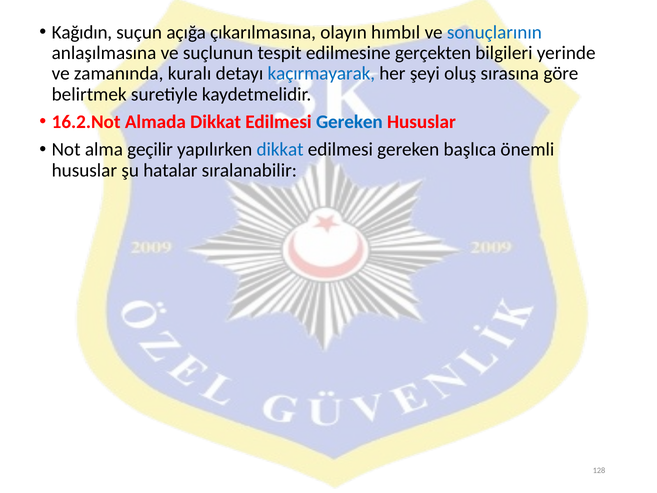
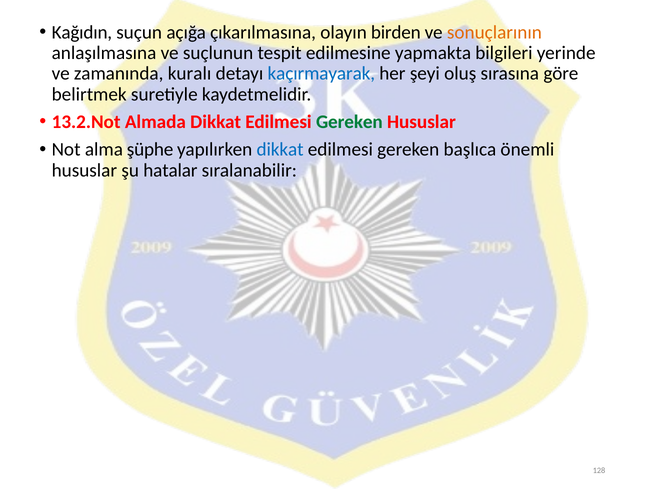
hımbıl: hımbıl -> birden (396, 32)
sonuçlarının colour: blue -> orange (494, 32)
gerçekten: gerçekten -> yapmakta (433, 53)
16.2.Not: 16.2.Not -> 13.2.Not (86, 122)
Gereken colour: blue -> green (349, 122)
geçilir: geçilir -> şüphe (150, 149)
